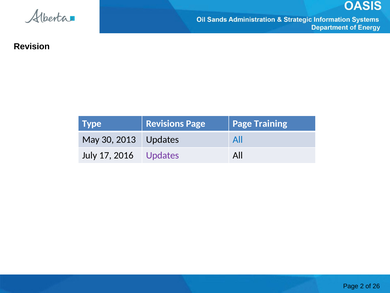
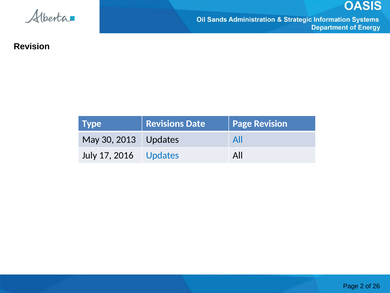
Revisions Page: Page -> Date (196, 124)
Page Training: Training -> Revision (271, 124)
Updates colour: purple -> blue (162, 155)
